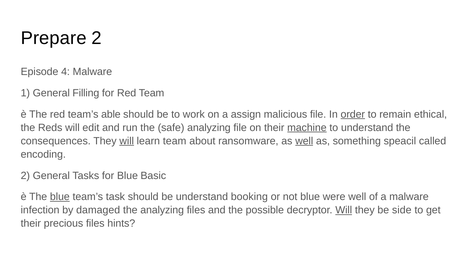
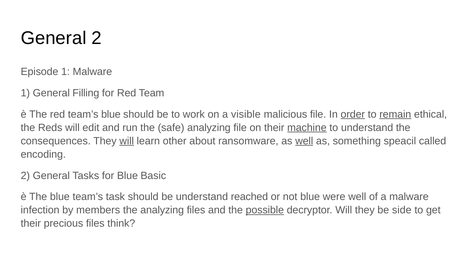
Prepare: Prepare -> General (54, 38)
Episode 4: 4 -> 1 (66, 72)
team’s able: able -> blue (111, 114)
assign: assign -> visible (246, 114)
remain underline: none -> present (395, 114)
learn team: team -> other (175, 141)
blue underline: present -> none (60, 196)
booking: booking -> reached (249, 196)
damaged: damaged -> members (98, 210)
possible underline: none -> present (265, 210)
Will underline: present -> none (344, 210)
hints: hints -> think (121, 223)
